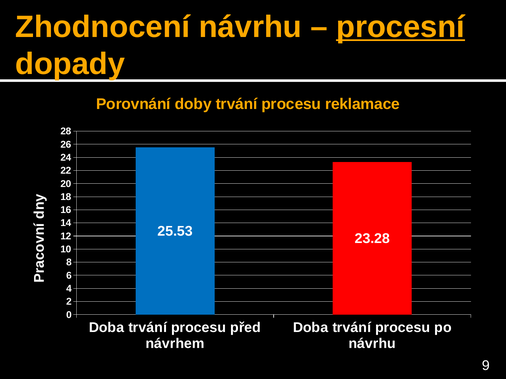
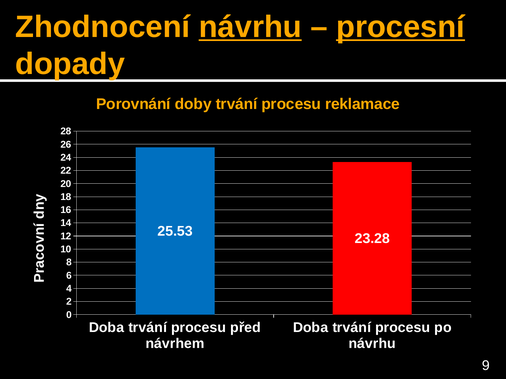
návrhu underline: none -> present (250, 27)
